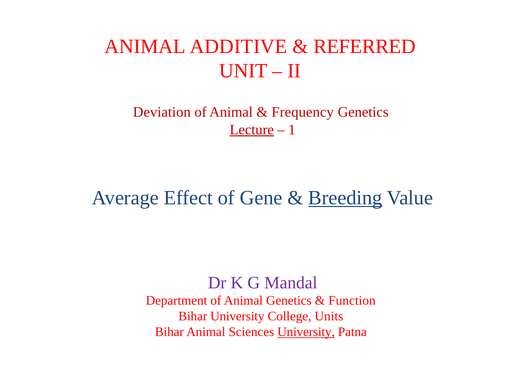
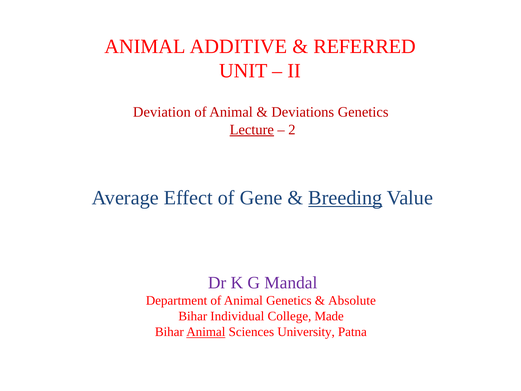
Frequency: Frequency -> Deviations (303, 112)
1: 1 -> 2 (292, 130)
Function: Function -> Absolute (352, 300)
Bihar University: University -> Individual (237, 316)
Units: Units -> Made (329, 316)
Animal underline: none -> present (206, 332)
University underline: present -> none (306, 332)
